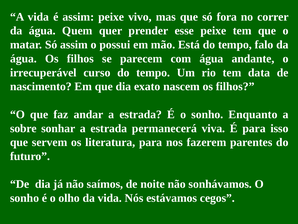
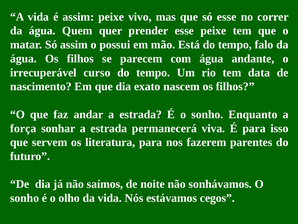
só fora: fora -> esse (227, 17)
sobre: sobre -> força (23, 128)
